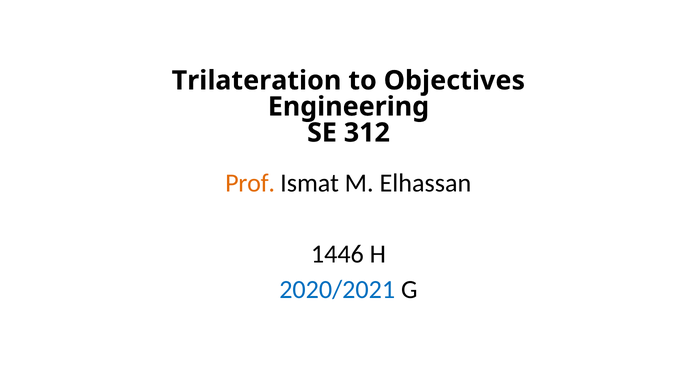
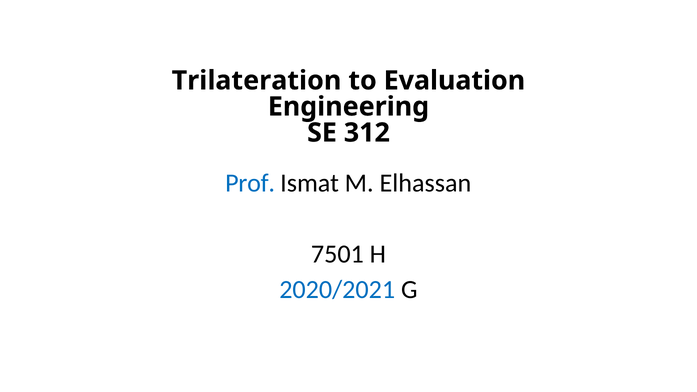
Objectives: Objectives -> Evaluation (454, 81)
Prof colour: orange -> blue (250, 183)
1446: 1446 -> 7501 (337, 254)
